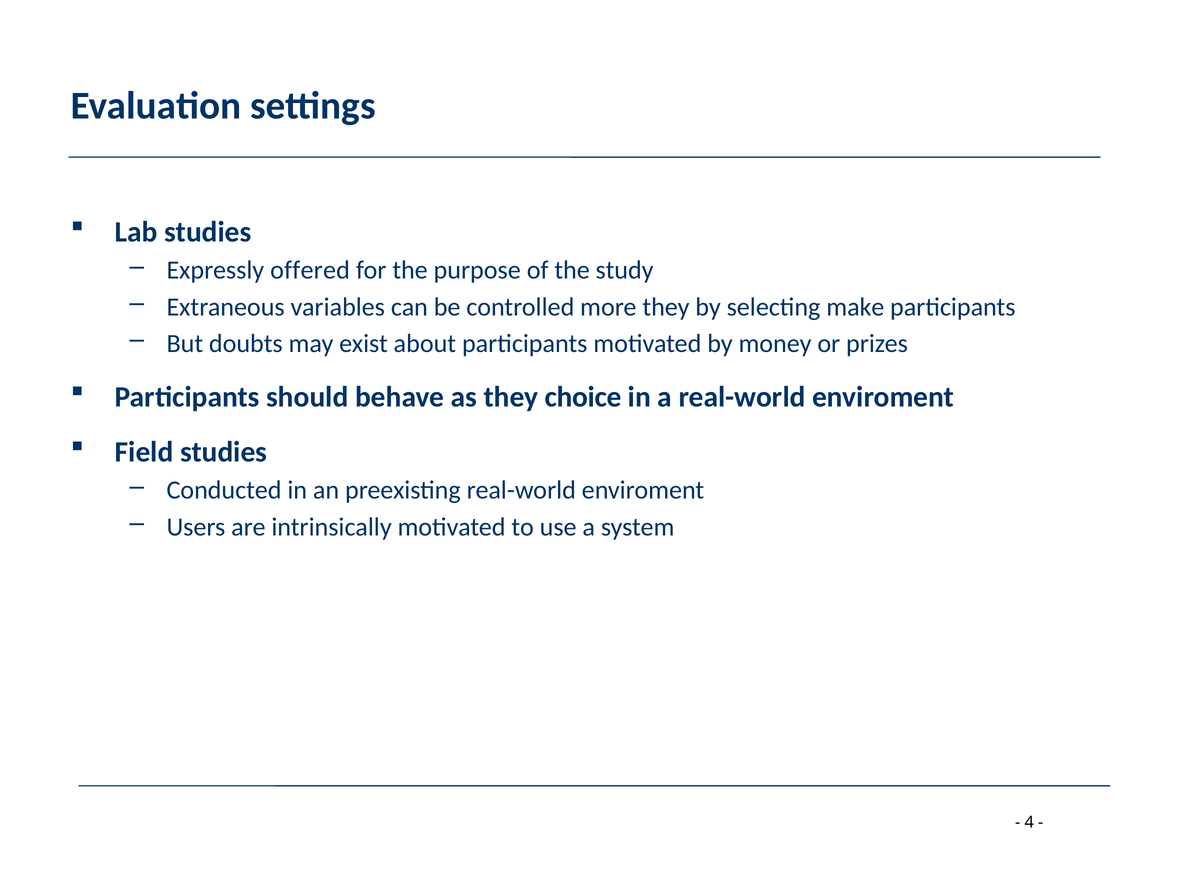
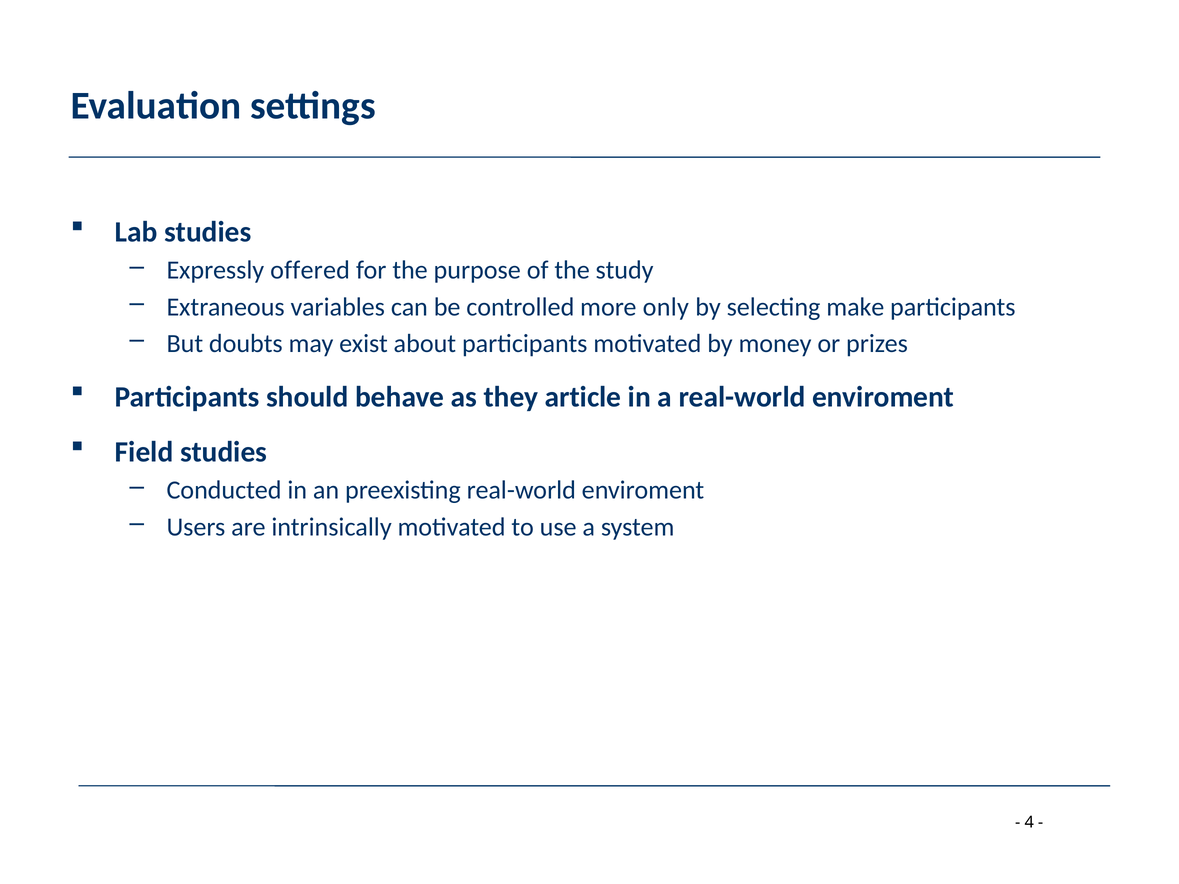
more they: they -> only (666, 307)
choice: choice -> article (583, 397)
